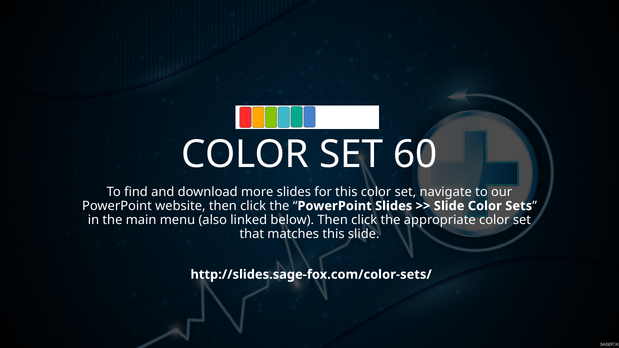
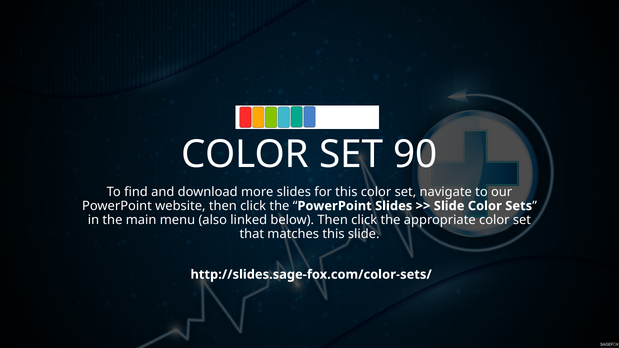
60: 60 -> 90 (415, 155)
